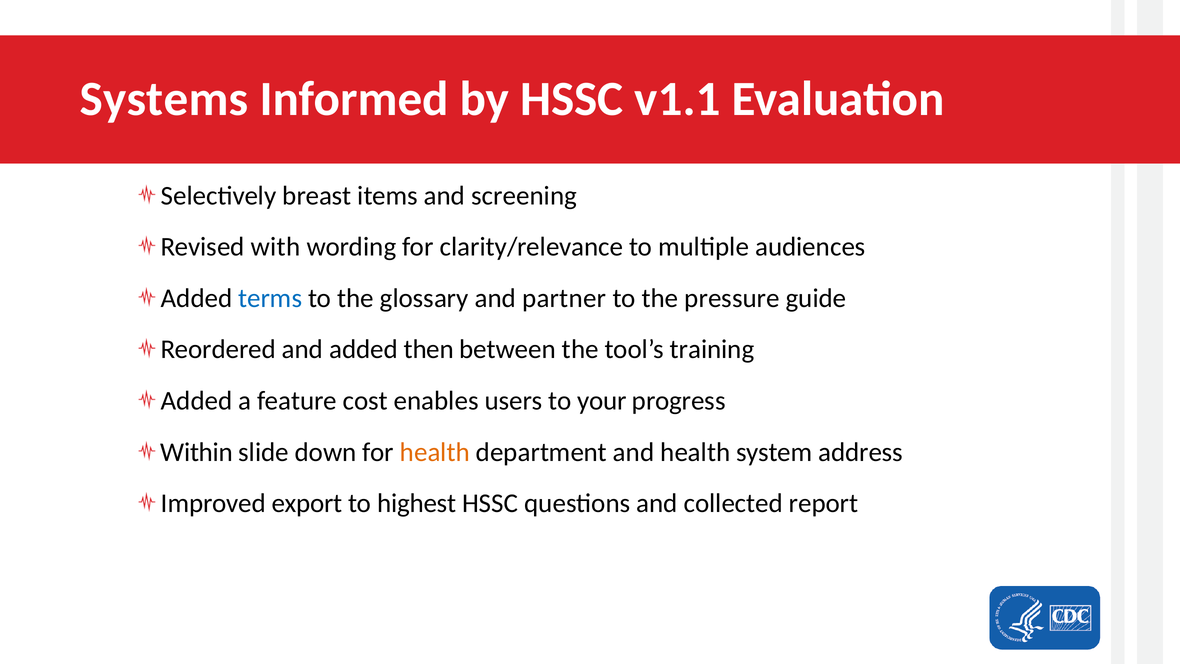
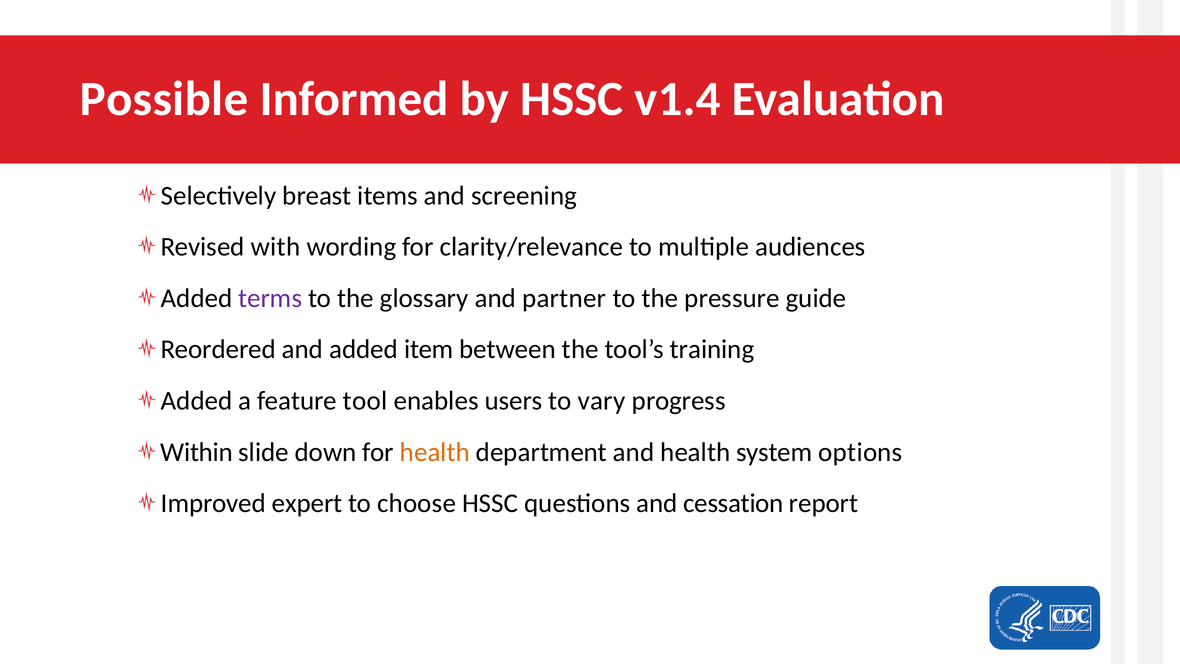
Systems: Systems -> Possible (164, 99)
v1.1: v1.1 -> v1.4 (678, 99)
terms colour: blue -> purple (270, 298)
then: then -> item (429, 349)
cost: cost -> tool (365, 401)
your: your -> vary (602, 401)
address: address -> options (860, 452)
export: export -> expert (307, 503)
highest: highest -> choose (417, 503)
collected: collected -> cessation (733, 503)
